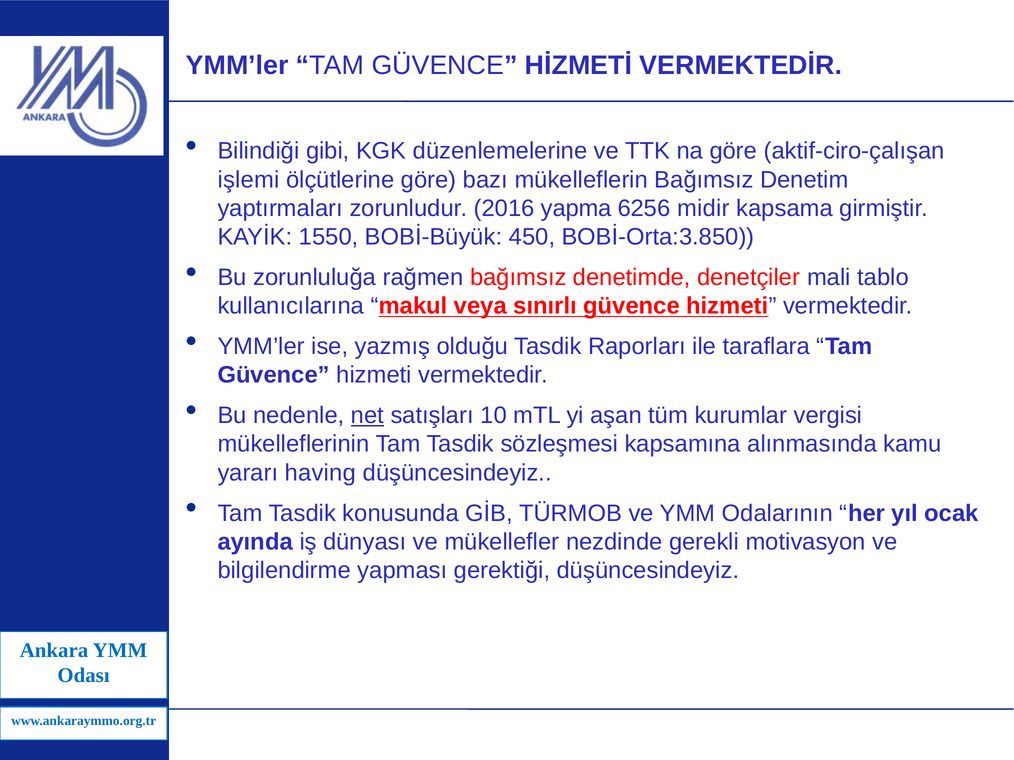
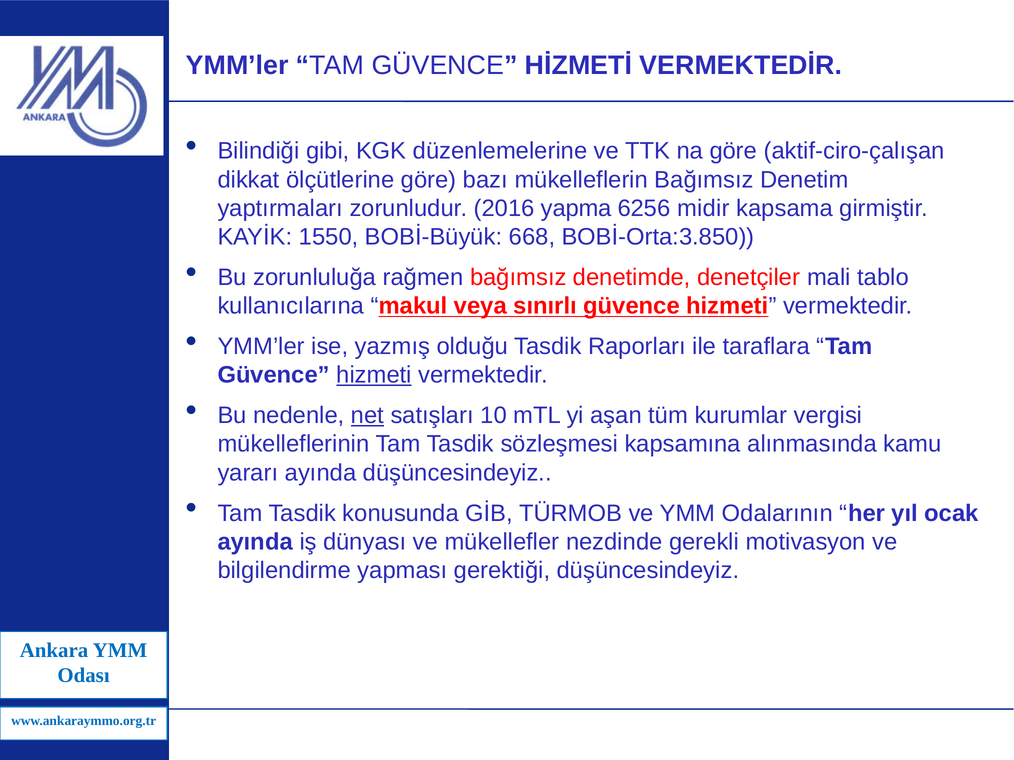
işlemi: işlemi -> dikkat (249, 180)
450: 450 -> 668 (532, 237)
hizmeti underline: none -> present (374, 375)
yararı having: having -> ayında (321, 473)
